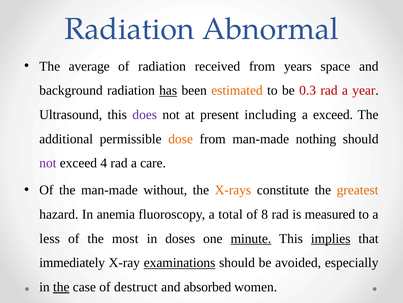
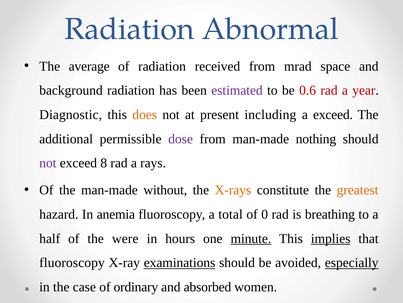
years: years -> mrad (298, 66)
has underline: present -> none (168, 90)
estimated colour: orange -> purple (237, 90)
0.3: 0.3 -> 0.6 (308, 90)
Ultrasound: Ultrasound -> Diagnostic (71, 114)
does colour: purple -> orange (145, 114)
dose colour: orange -> purple (181, 139)
4: 4 -> 8 (104, 163)
care: care -> rays (153, 163)
8: 8 -> 0 (265, 214)
measured: measured -> breathing (330, 214)
less: less -> half (50, 238)
most: most -> were (125, 238)
doses: doses -> hours (180, 238)
immediately: immediately -> fluoroscopy (72, 262)
especially underline: none -> present (352, 262)
the underline: present -> none (61, 286)
destruct: destruct -> ordinary (136, 286)
